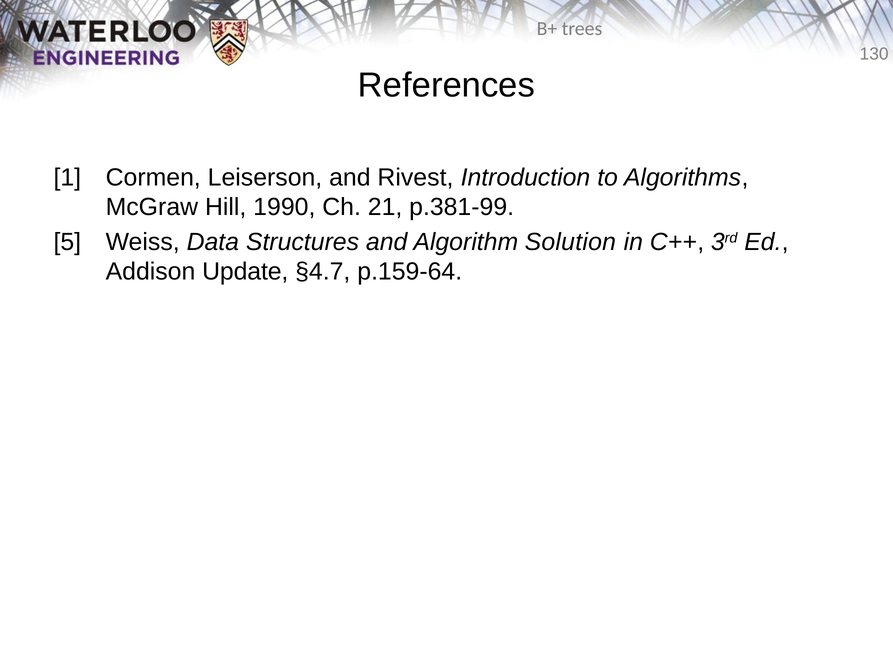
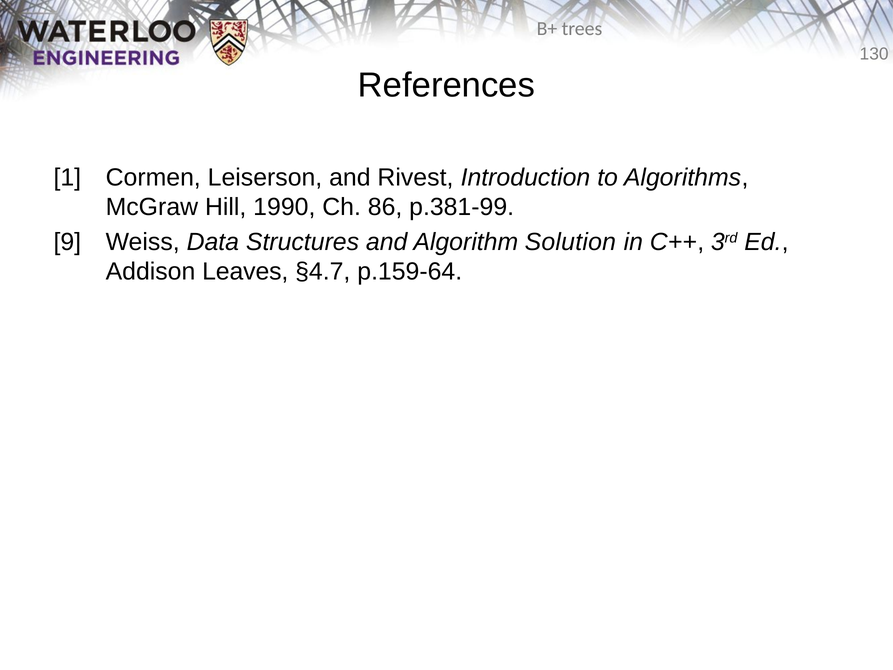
21: 21 -> 86 (385, 207)
5: 5 -> 9 (67, 242)
Update: Update -> Leaves (245, 272)
